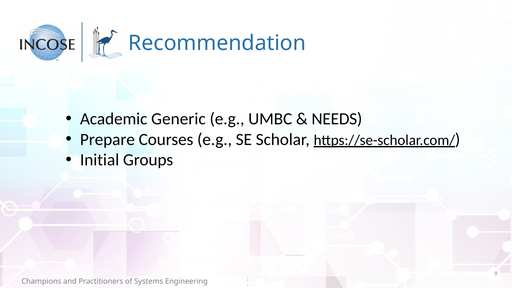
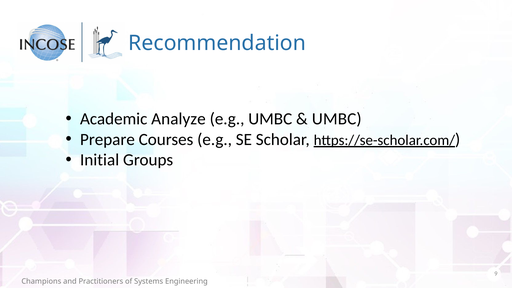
Generic: Generic -> Analyze (178, 119)
NEEDS: NEEDS -> UMBC (337, 119)
